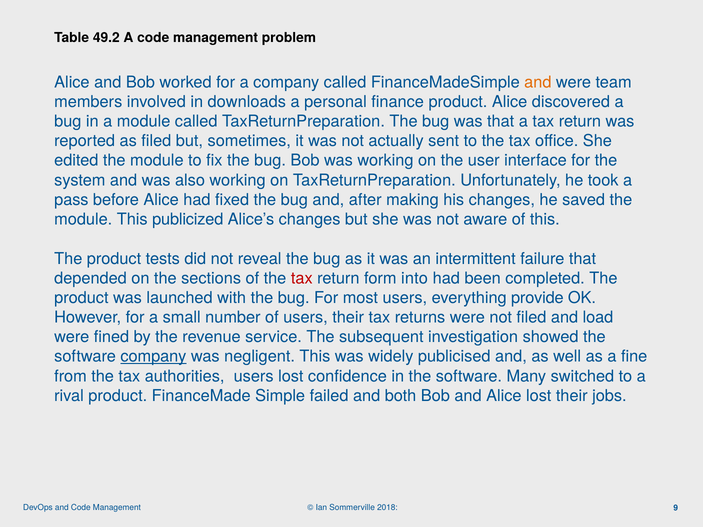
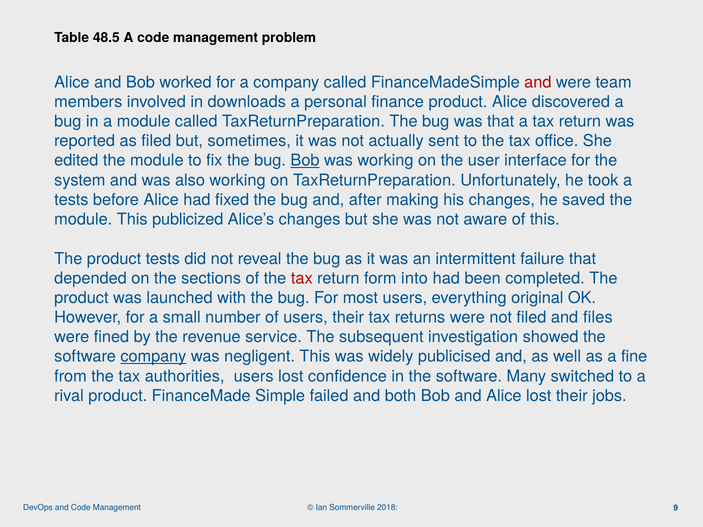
49.2: 49.2 -> 48.5 (106, 38)
and colour: orange -> red (538, 82)
Bob underline: none -> present (305, 161)
pass: pass -> tests (71, 200)
provide: provide -> original (537, 298)
load: load -> files (598, 318)
